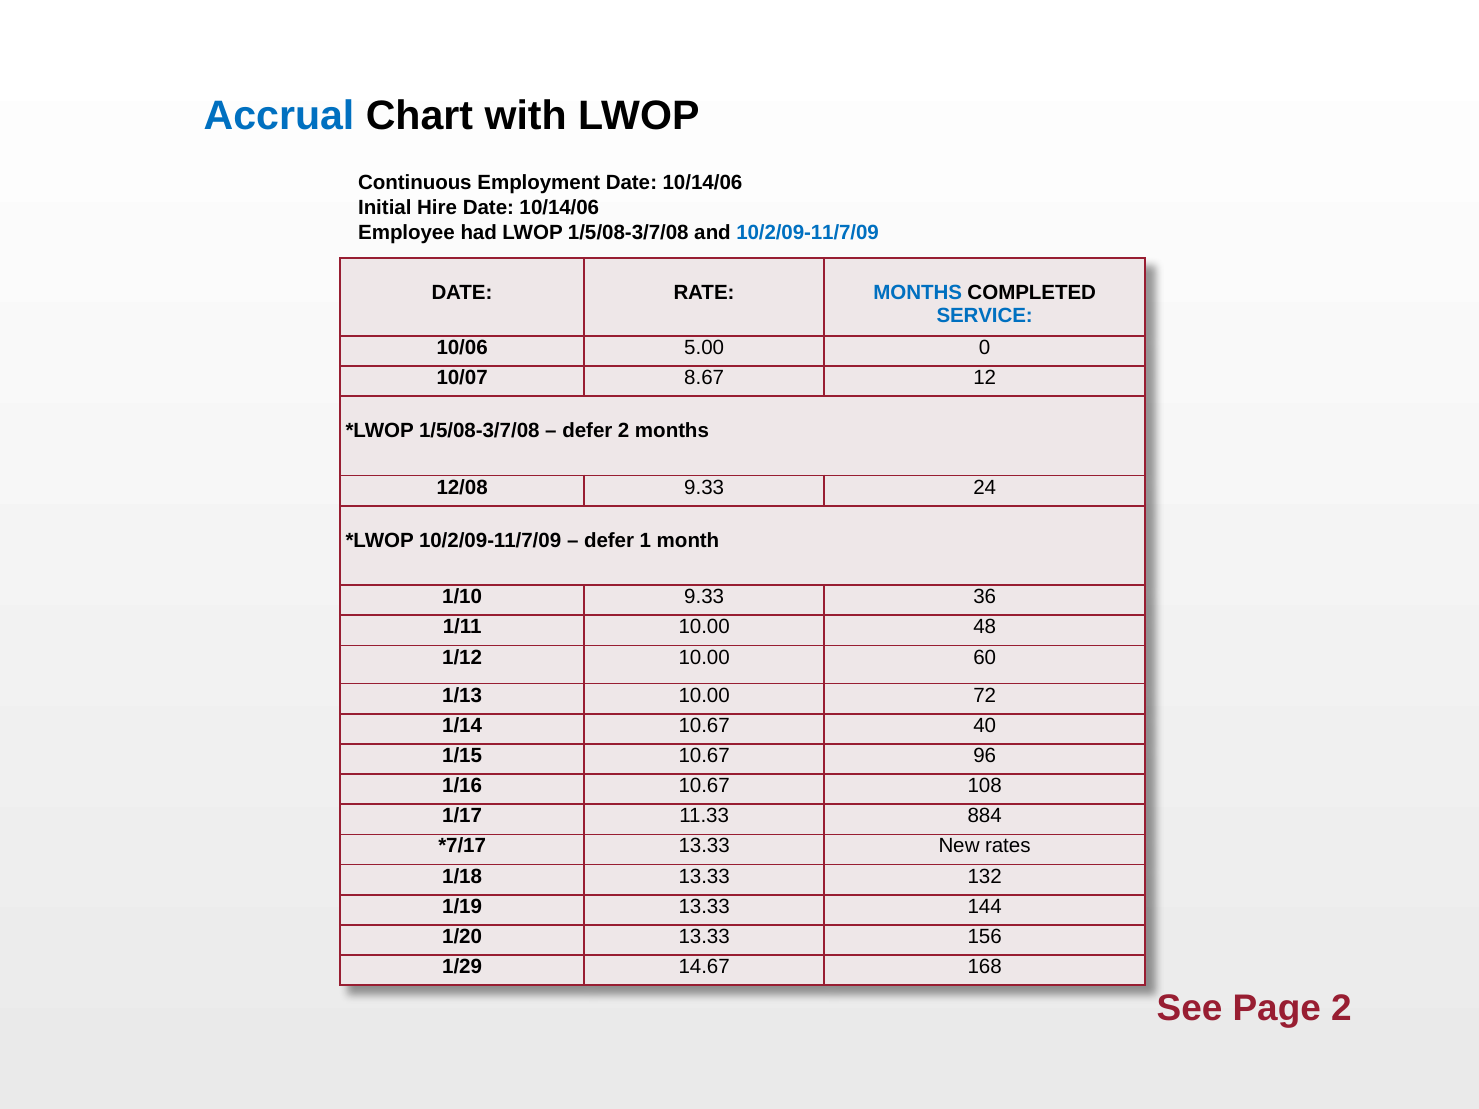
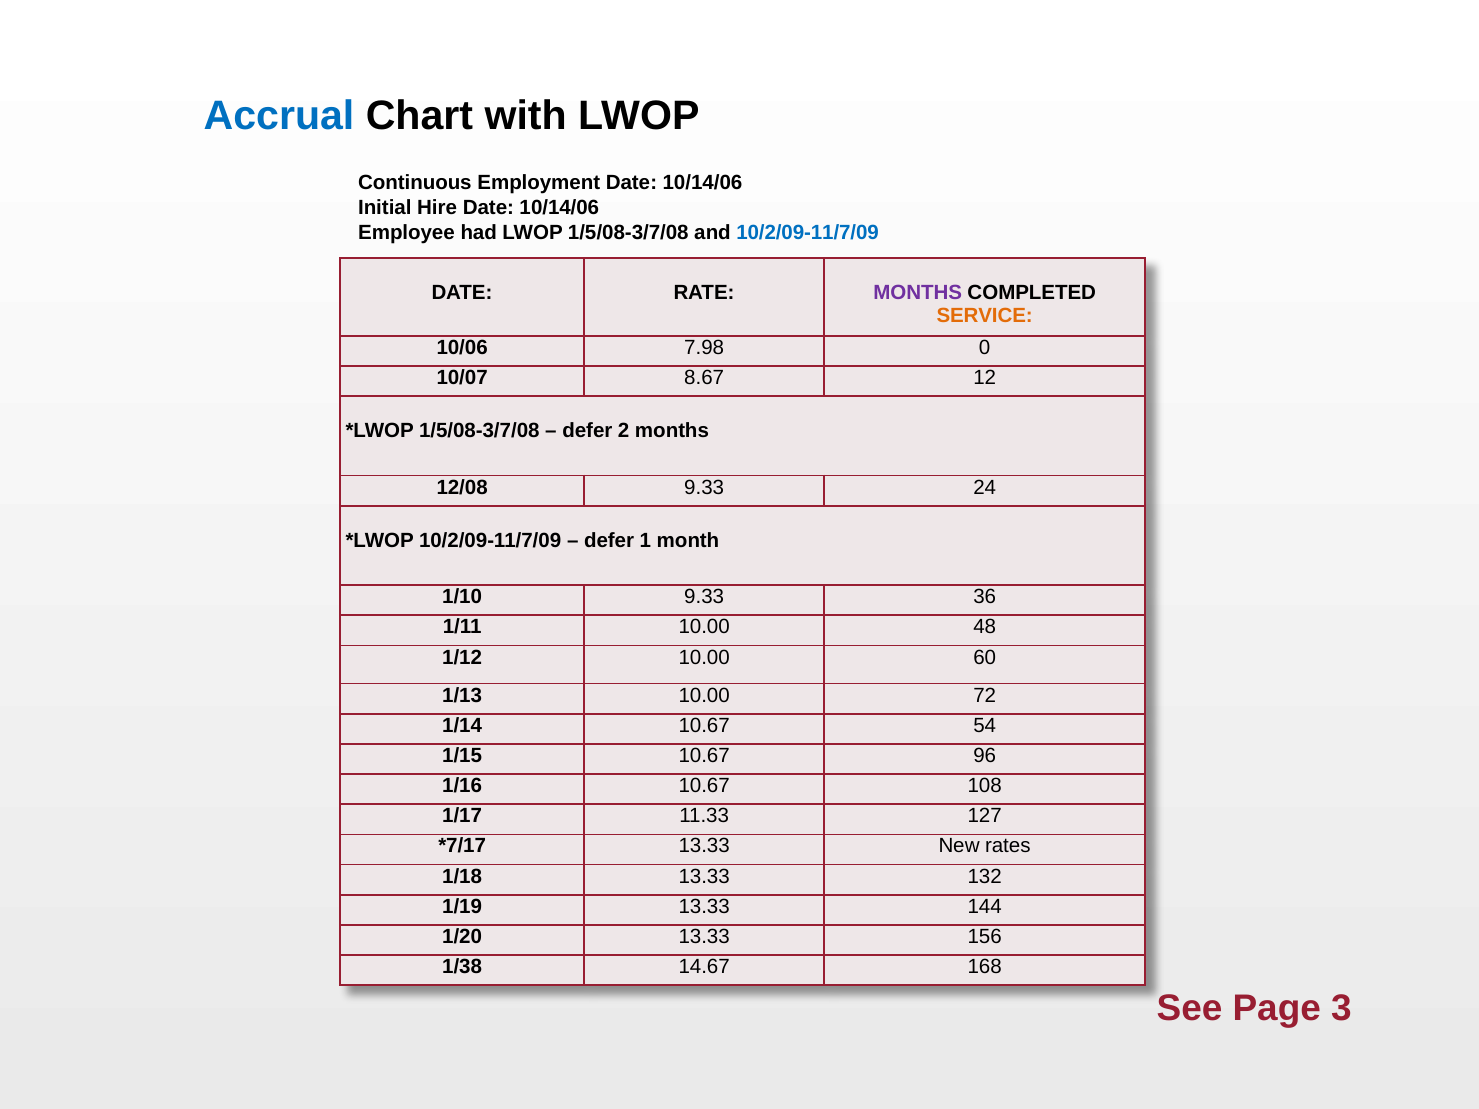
MONTHS colour: blue -> purple (918, 293)
SERVICE colour: blue -> orange (985, 316)
5.00: 5.00 -> 7.98 (704, 348)
40: 40 -> 54 (985, 726)
884: 884 -> 127 (985, 816)
1/29: 1/29 -> 1/38 (462, 967)
Page 2: 2 -> 3 (1341, 1009)
